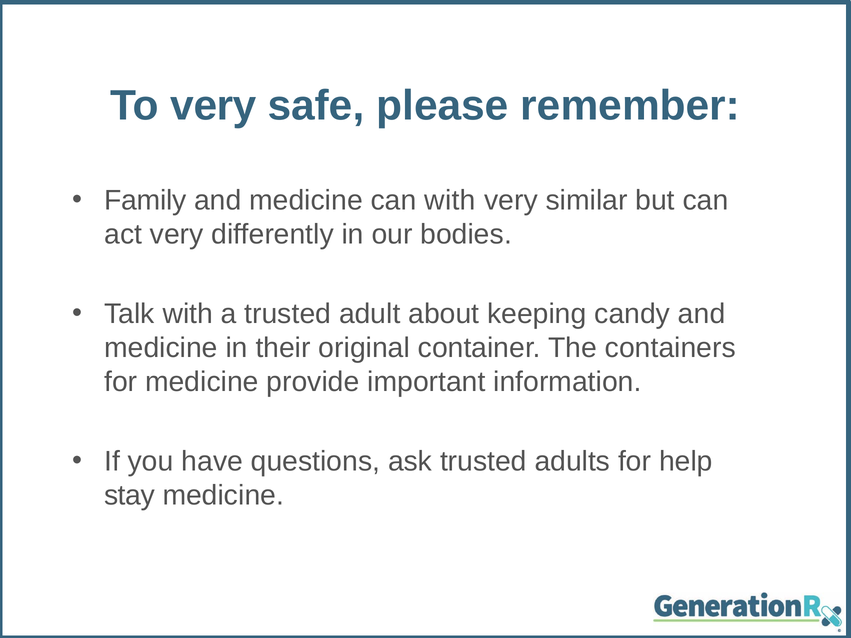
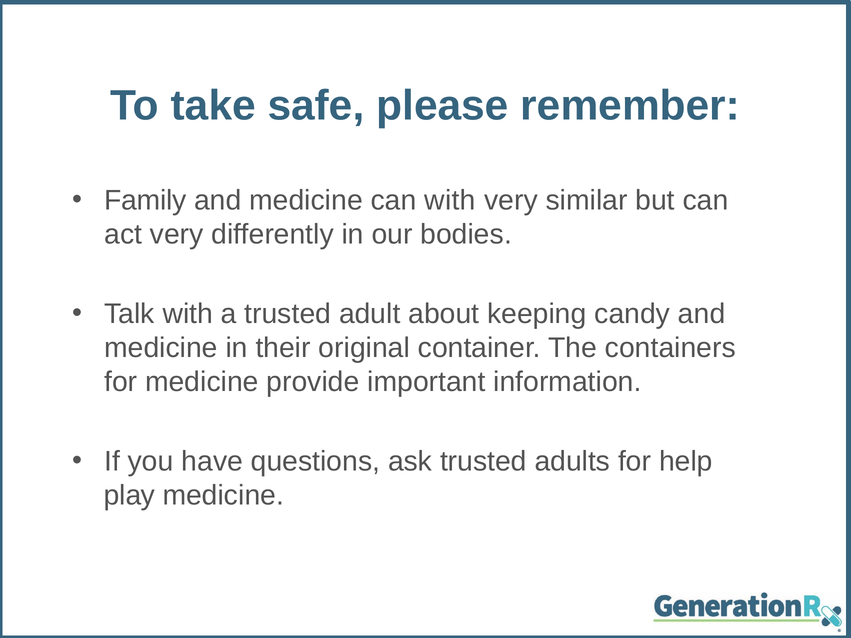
To very: very -> take (213, 106)
stay: stay -> play (130, 496)
